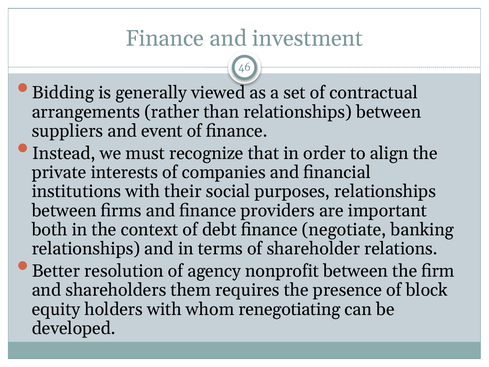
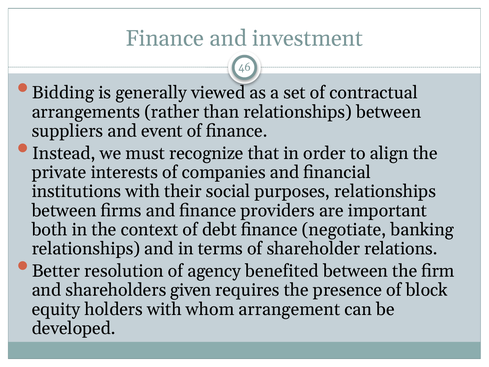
nonprofit: nonprofit -> benefited (282, 271)
them: them -> given (191, 290)
renegotiating: renegotiating -> arrangement (289, 309)
